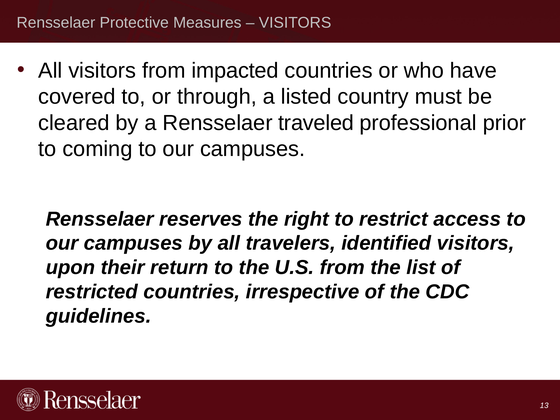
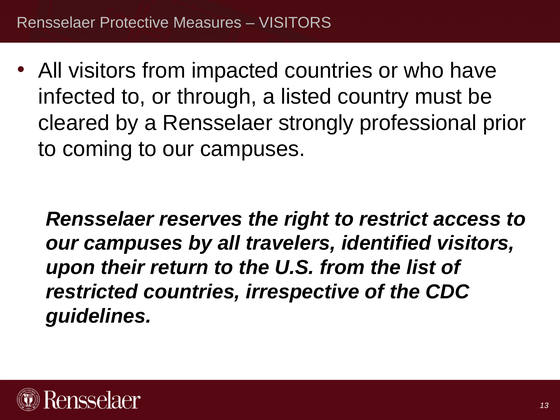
covered: covered -> infected (77, 97)
traveled: traveled -> strongly (316, 123)
